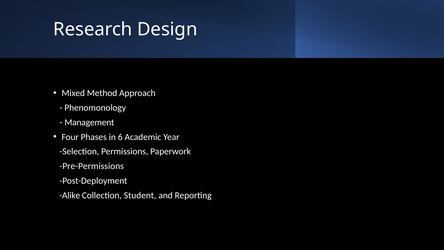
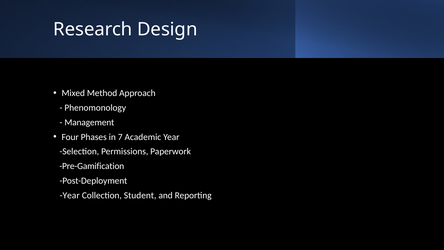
6: 6 -> 7 (120, 137)
Pre-Permissions: Pre-Permissions -> Pre-Gamification (92, 166)
Alike: Alike -> Year (70, 195)
